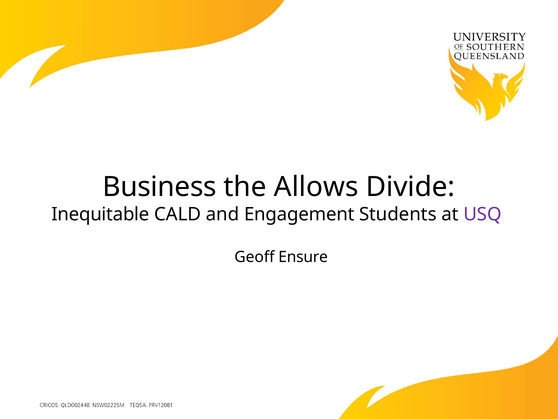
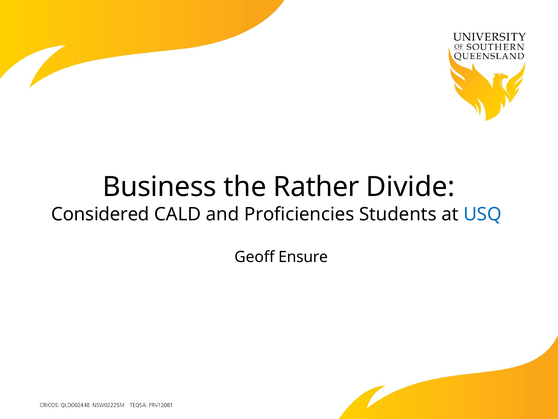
Allows: Allows -> Rather (316, 187)
Inequitable: Inequitable -> Considered (100, 214)
Engagement: Engagement -> Proficiencies (299, 214)
USQ colour: purple -> blue (483, 214)
